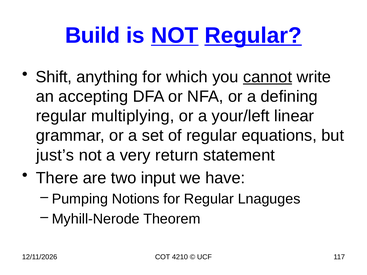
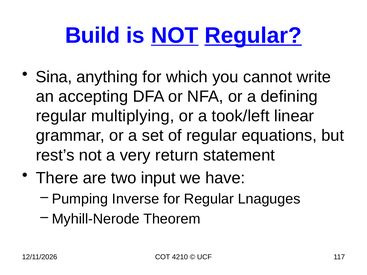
Shift: Shift -> Sina (54, 77)
cannot underline: present -> none (268, 77)
your/left: your/left -> took/left (241, 116)
just’s: just’s -> rest’s (55, 155)
Notions: Notions -> Inverse (136, 199)
